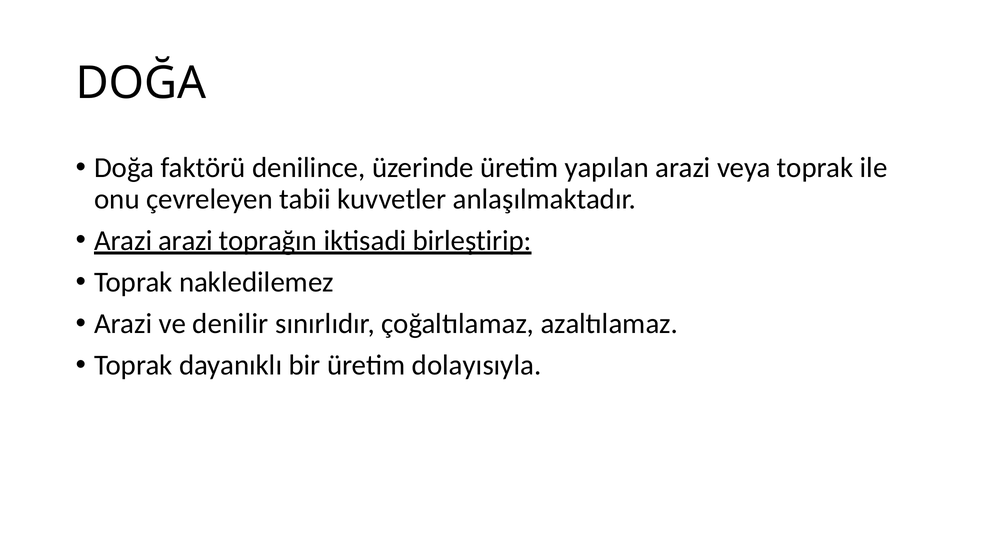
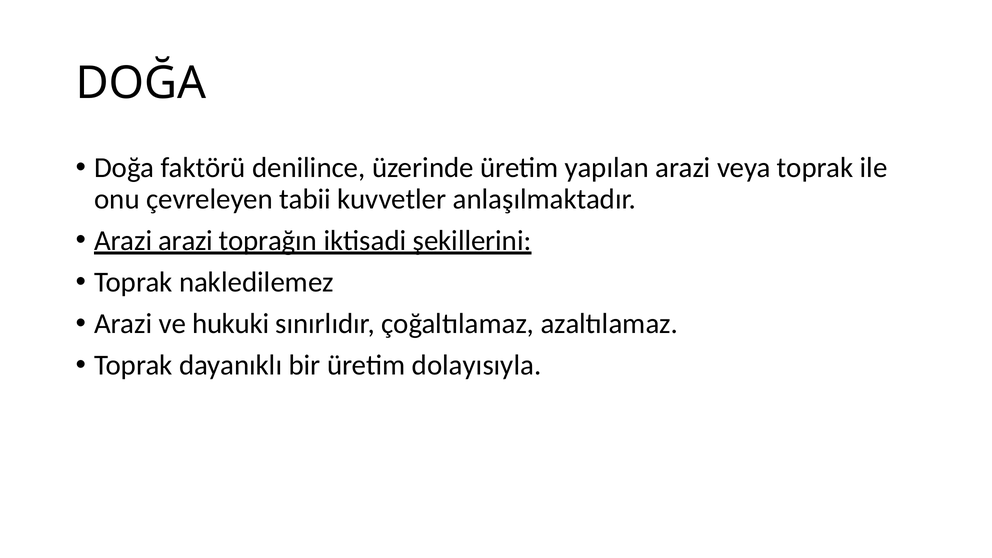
birleştirip: birleştirip -> şekillerini (472, 241)
denilir: denilir -> hukuki (231, 324)
